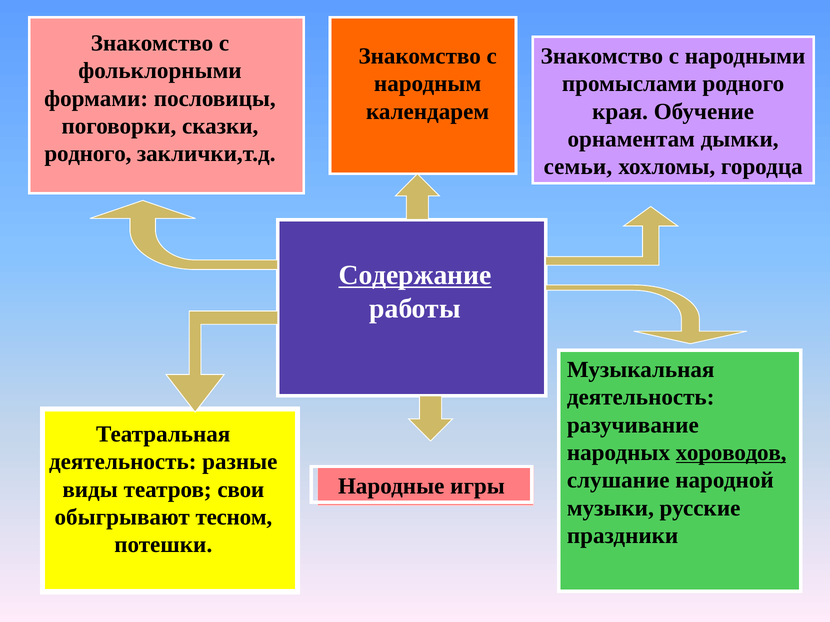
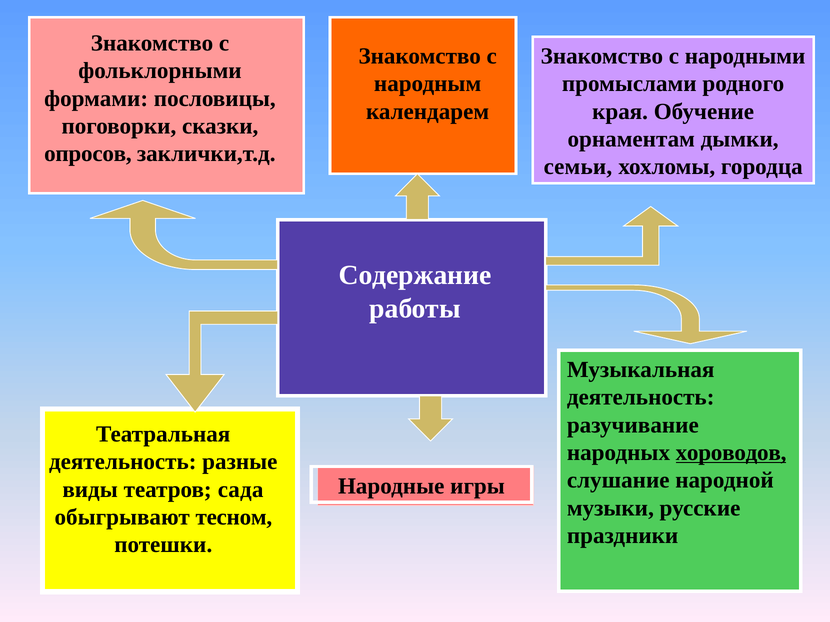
родного: родного -> опросов (88, 154)
Содержание underline: present -> none (415, 275)
свои: свои -> сада (241, 490)
